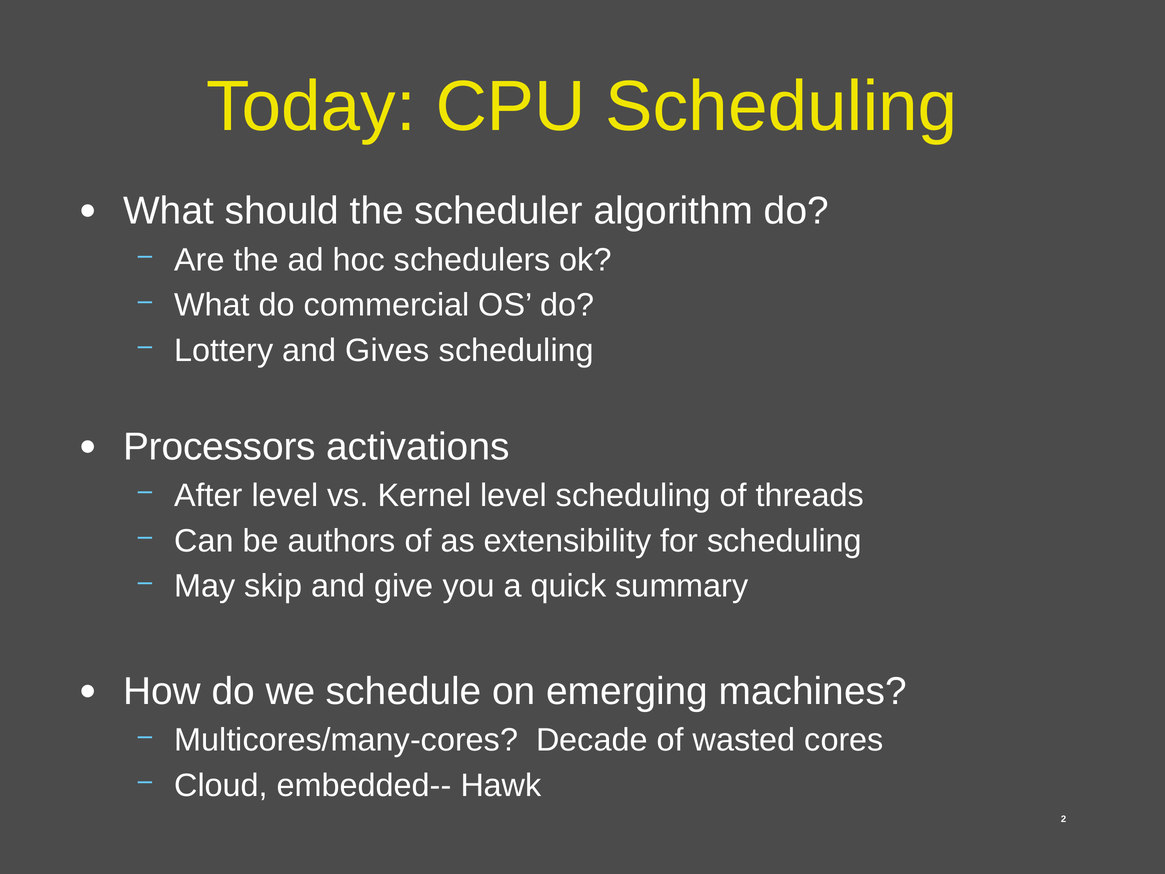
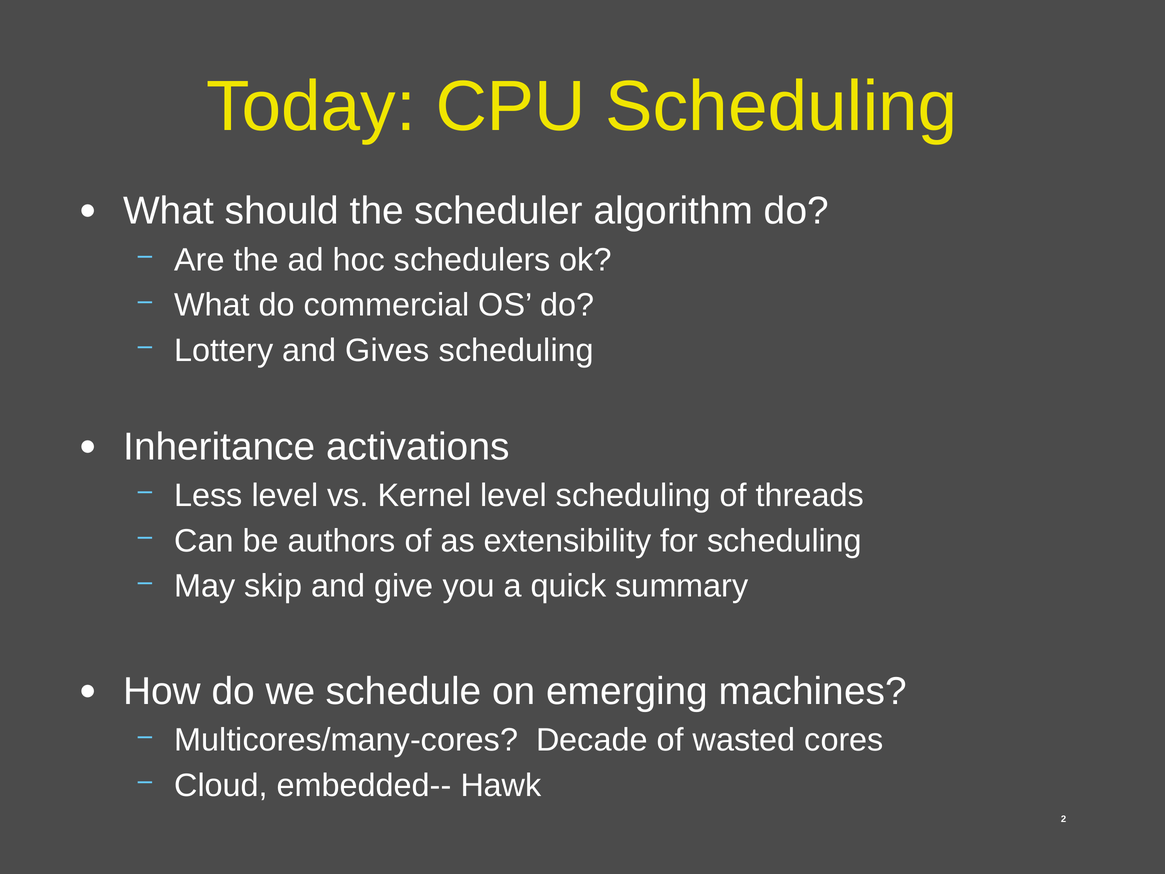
Processors: Processors -> Inheritance (219, 447)
After: After -> Less (208, 495)
